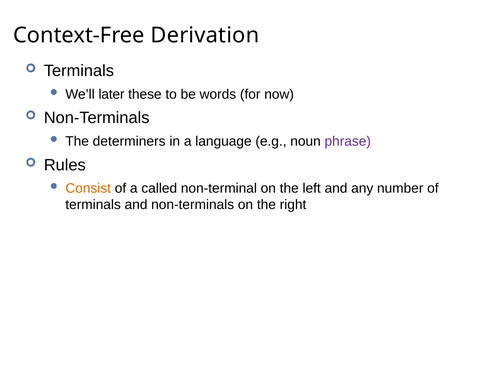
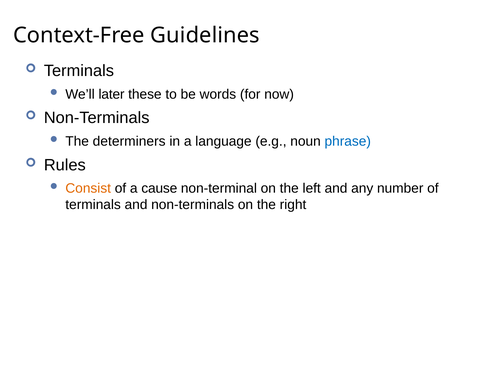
Derivation: Derivation -> Guidelines (205, 35)
phrase colour: purple -> blue (348, 141)
called: called -> cause (159, 188)
